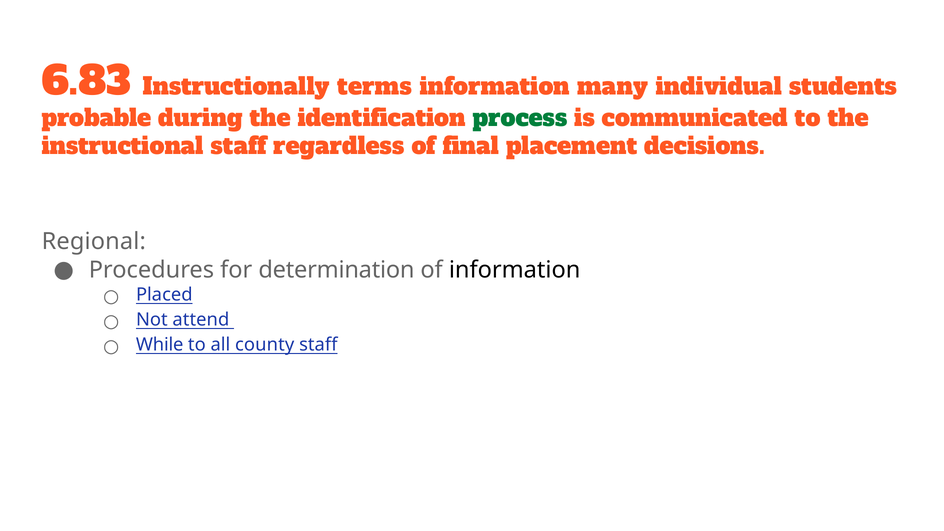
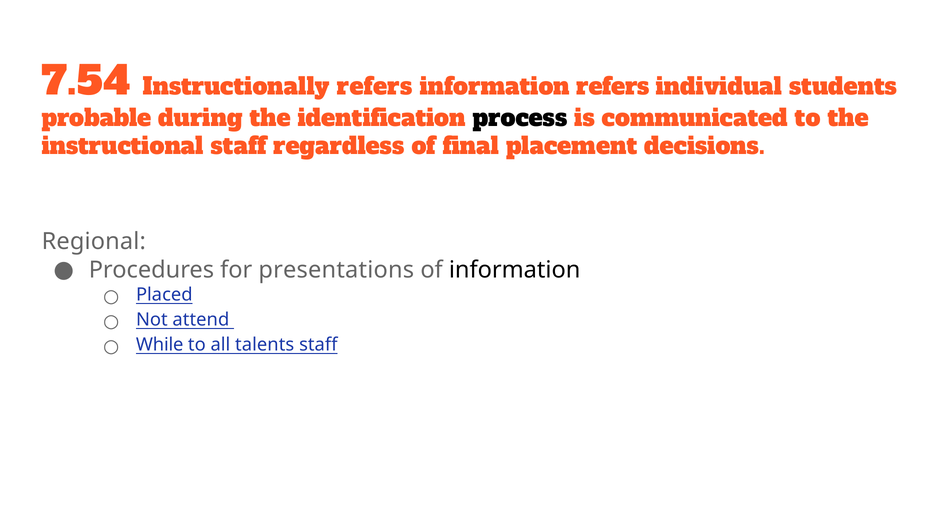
6.83: 6.83 -> 7.54 (86, 82)
Instructionally terms: terms -> refers (375, 87)
information many: many -> refers (613, 87)
process colour: green -> black (520, 118)
determination: determination -> presentations (336, 270)
county: county -> talents (265, 345)
